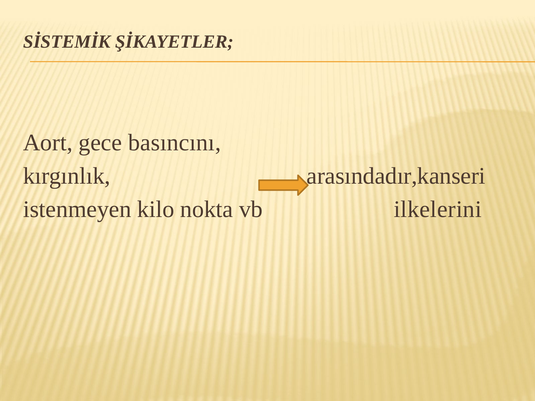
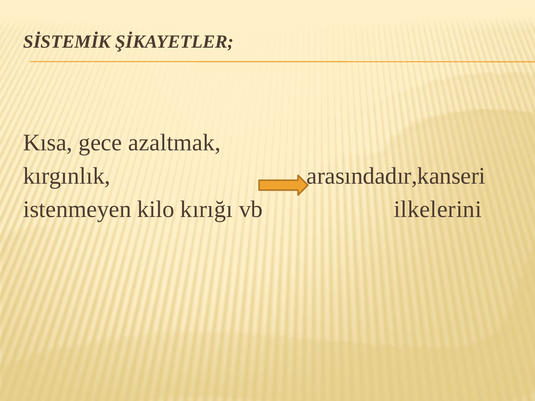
Aort: Aort -> Kısa (48, 143)
basıncını: basıncını -> azaltmak (174, 143)
nokta: nokta -> kırığı (207, 209)
